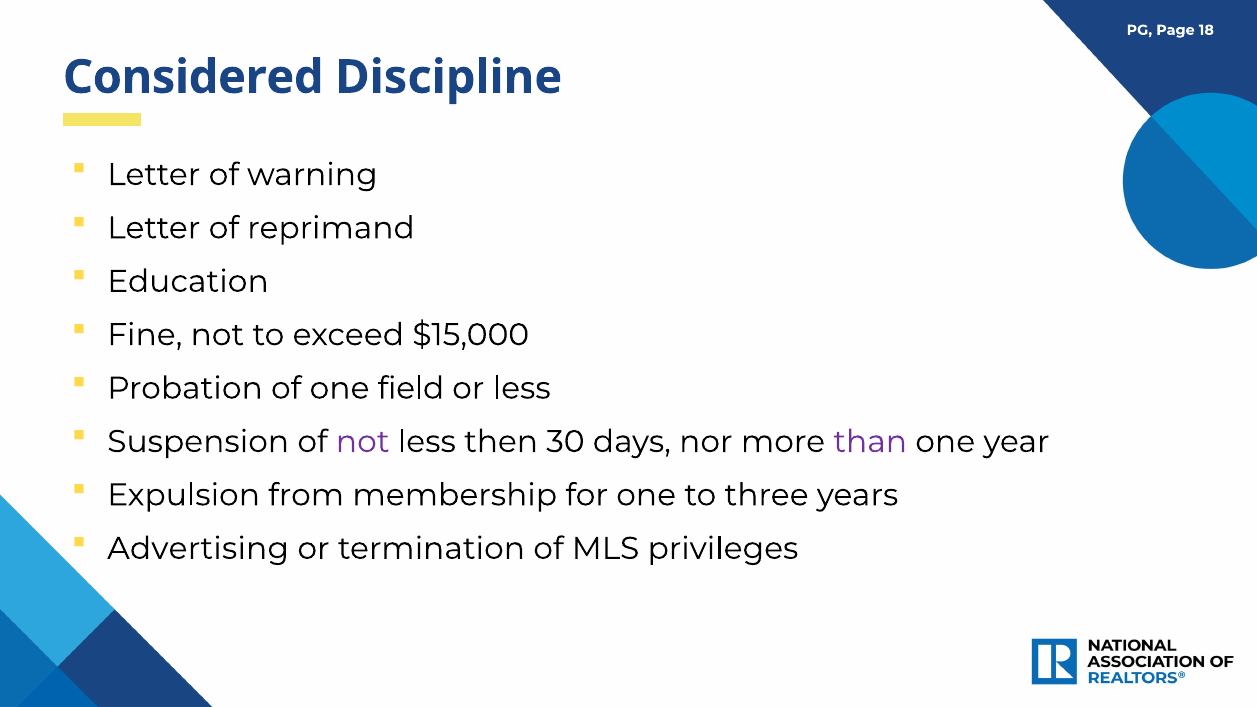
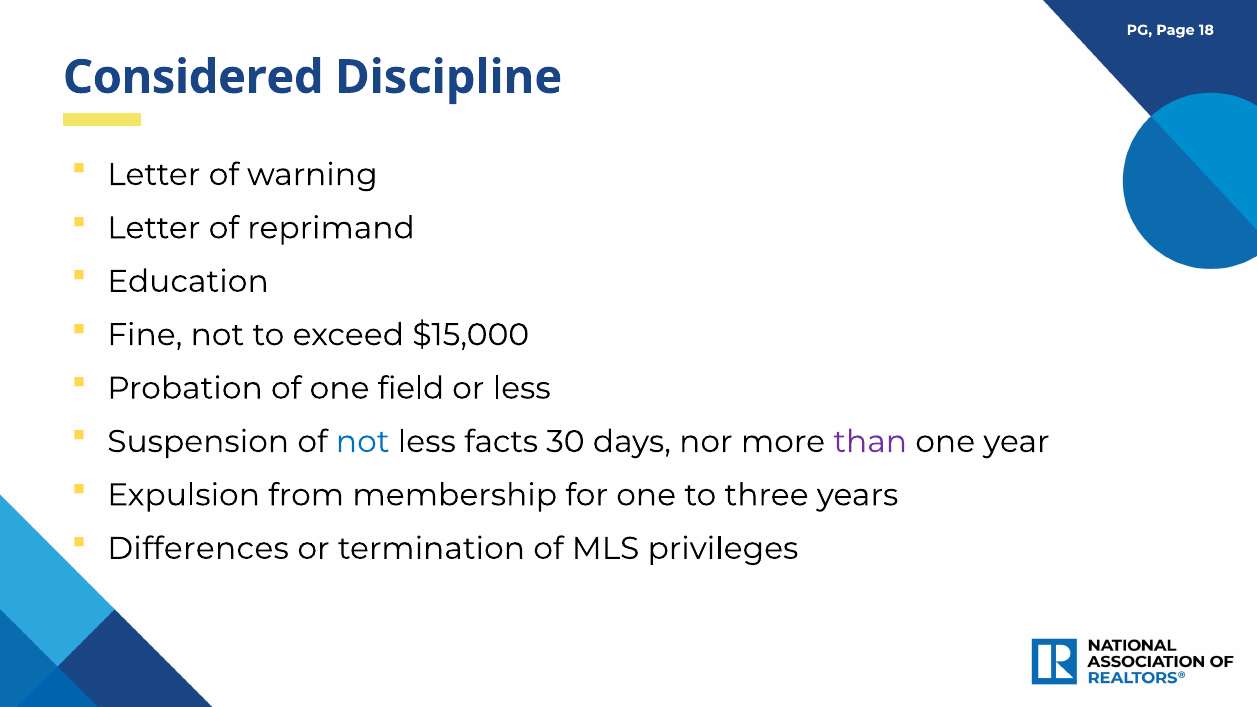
not colour: purple -> blue (363, 442)
then: then -> facts (501, 442)
Advertising: Advertising -> Differences (198, 549)
